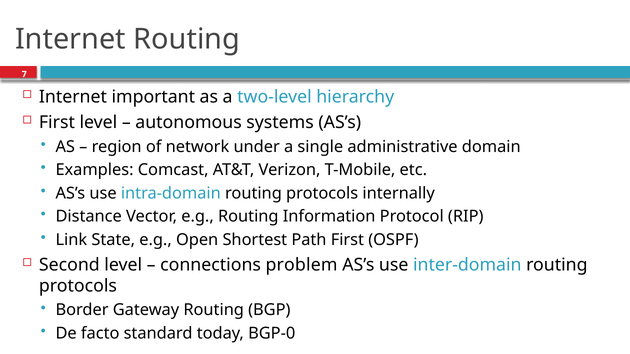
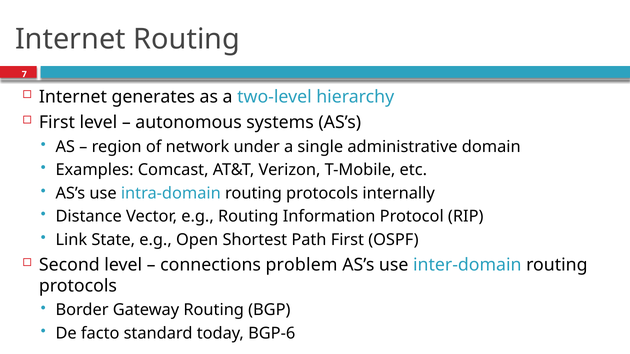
important: important -> generates (153, 97)
BGP-0: BGP-0 -> BGP-6 (272, 334)
